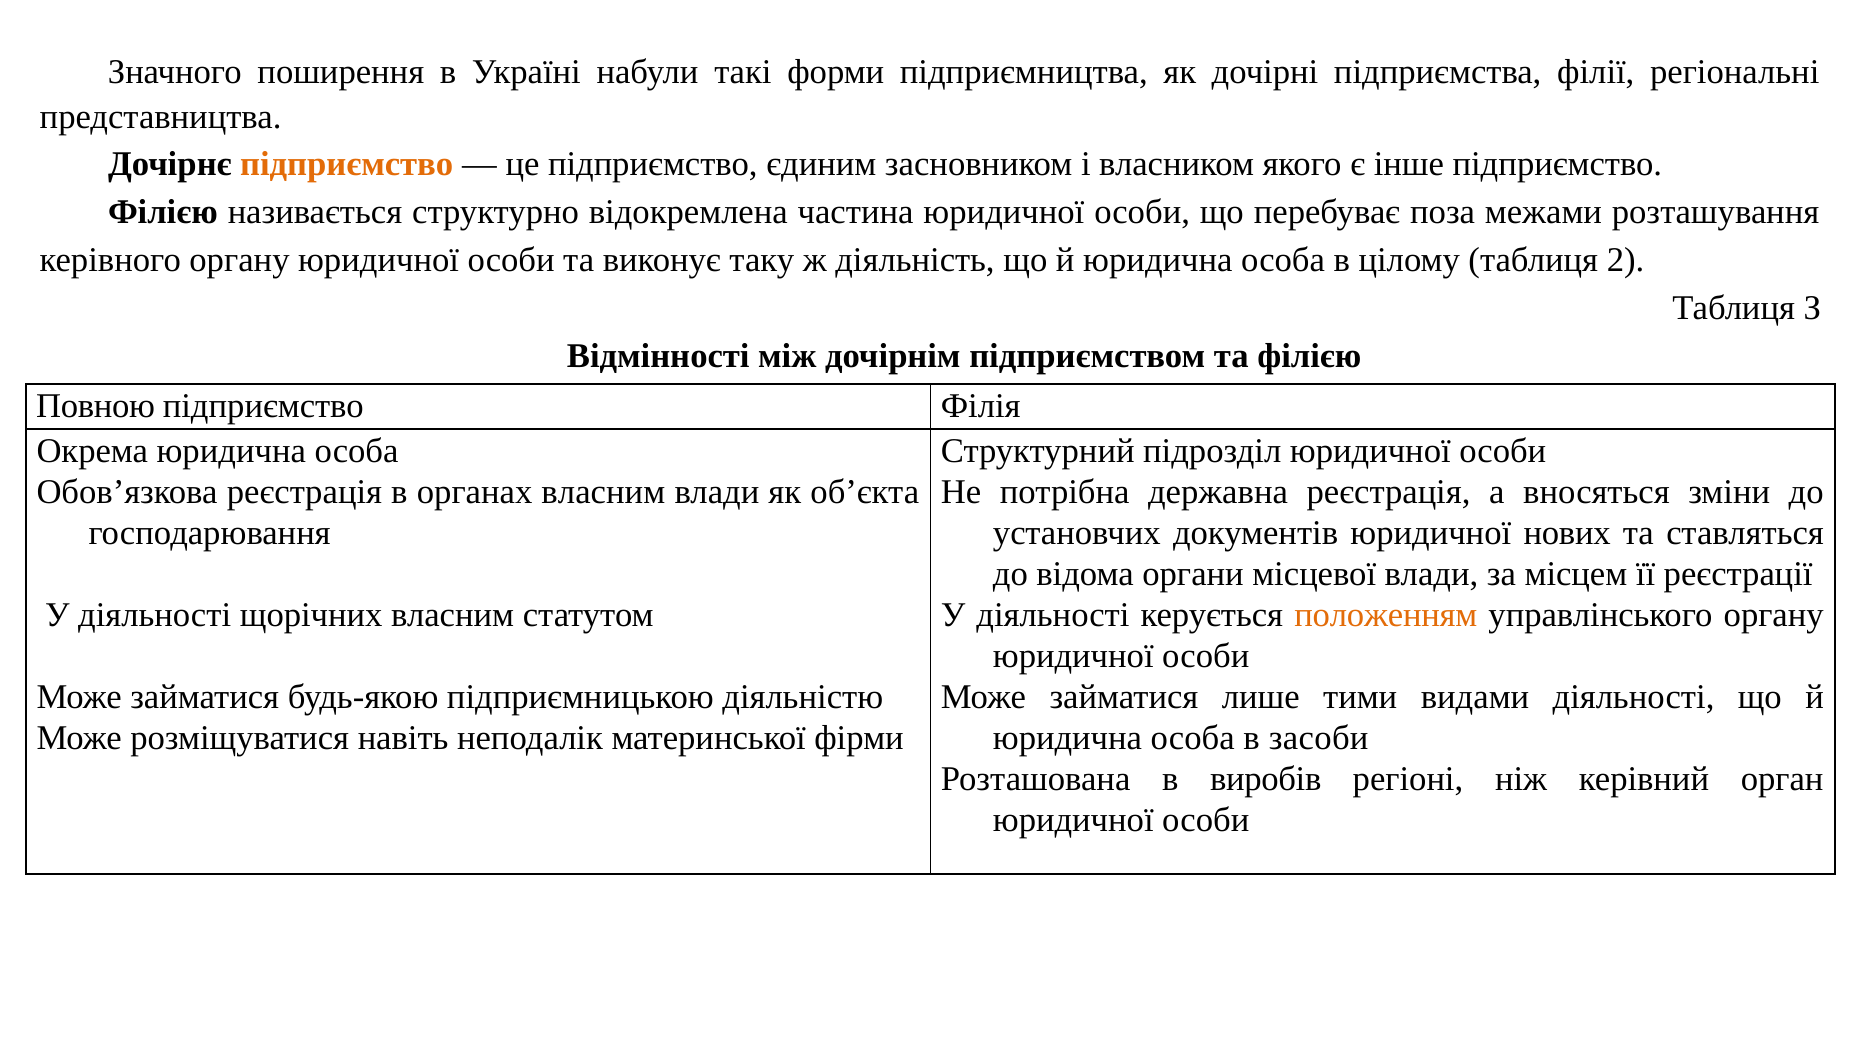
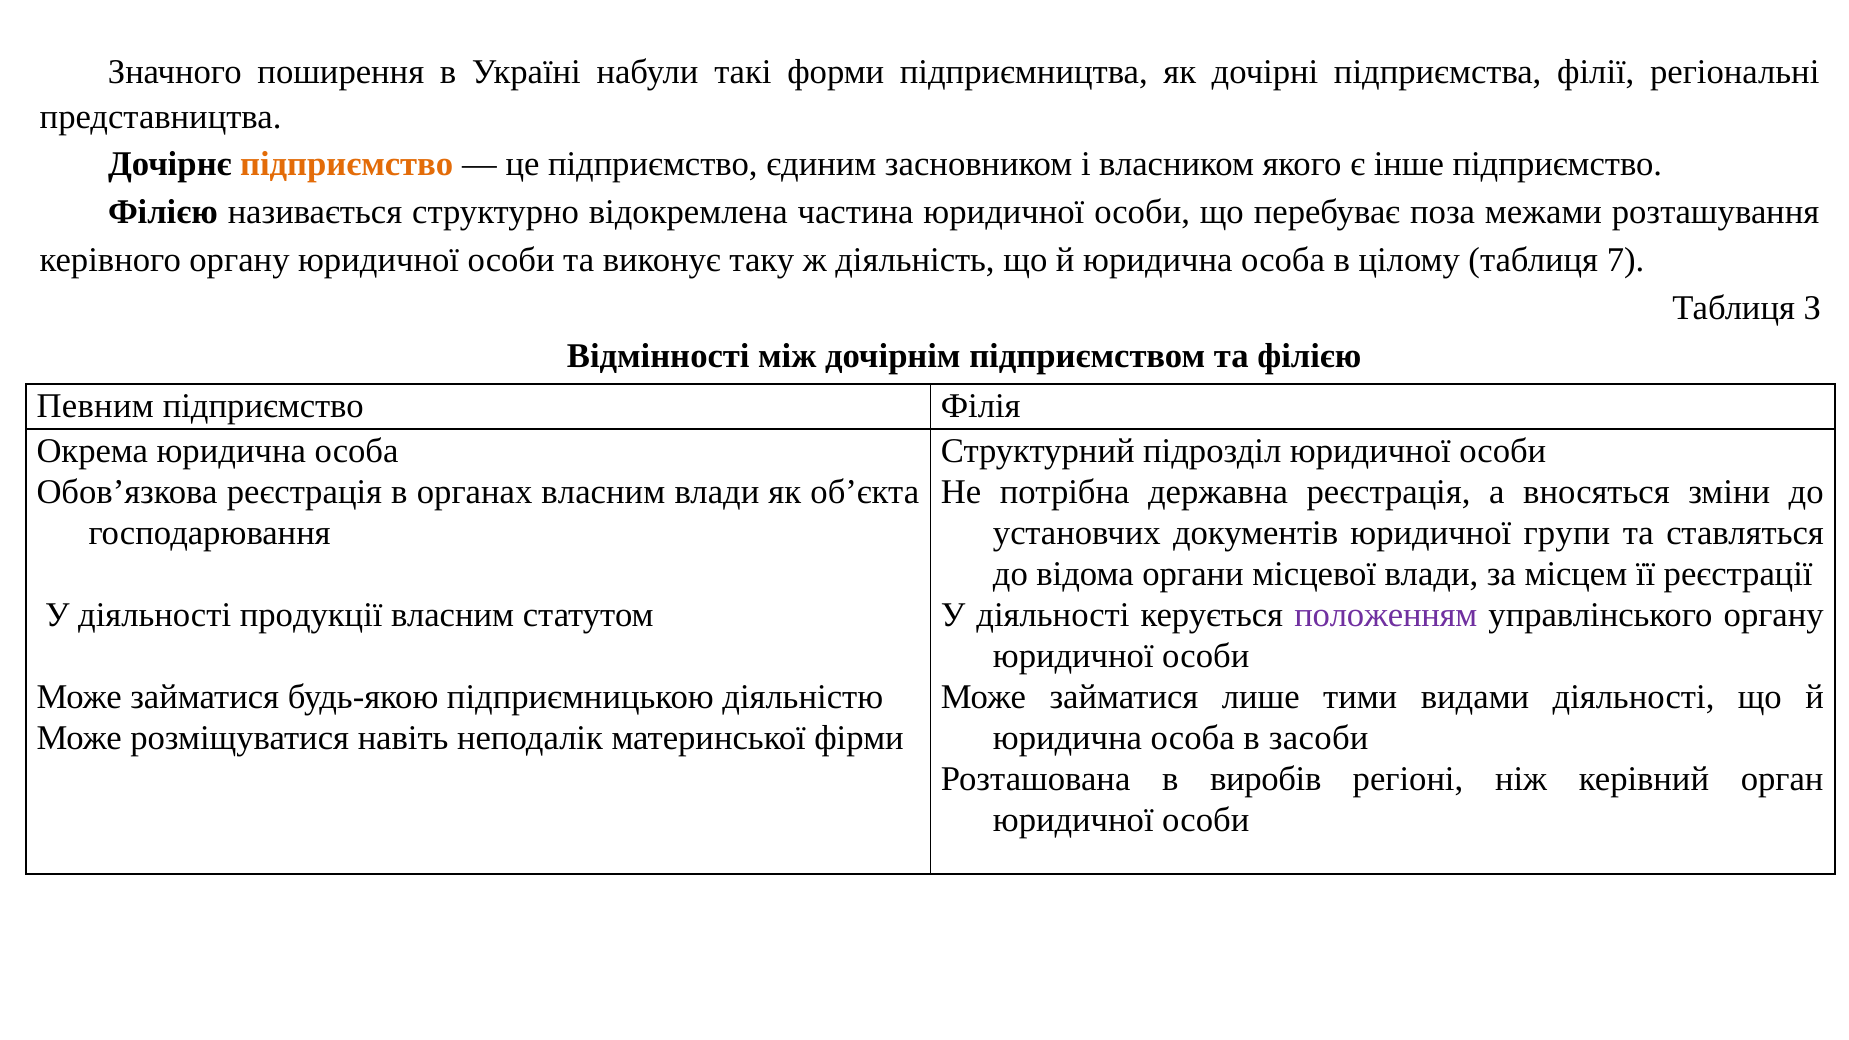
2: 2 -> 7 (1626, 260)
Повною: Повною -> Певним (95, 406)
нових: нових -> групи (1567, 533)
щорічних: щорічних -> продукції (311, 615)
положенням colour: orange -> purple (1386, 615)
